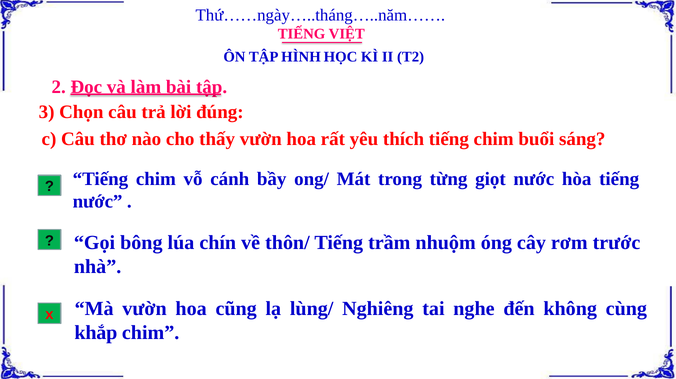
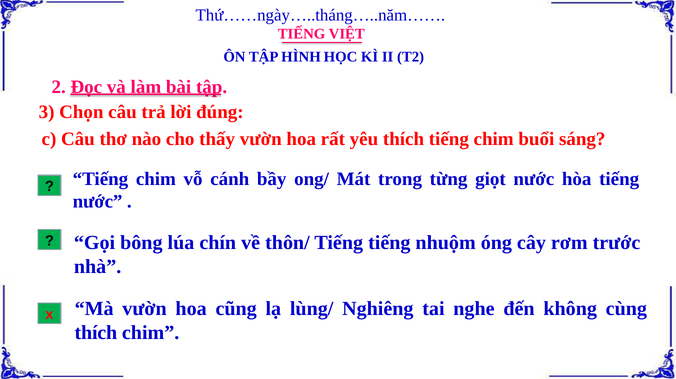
Tiếng trầm: trầm -> tiếng (389, 243)
khắp: khắp -> thích (96, 333)
